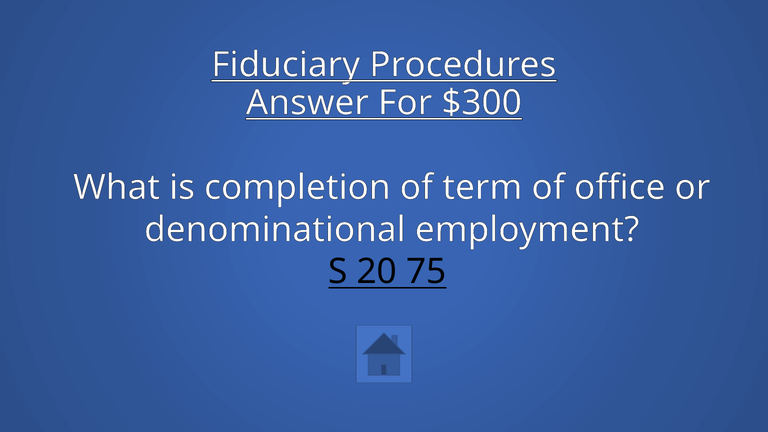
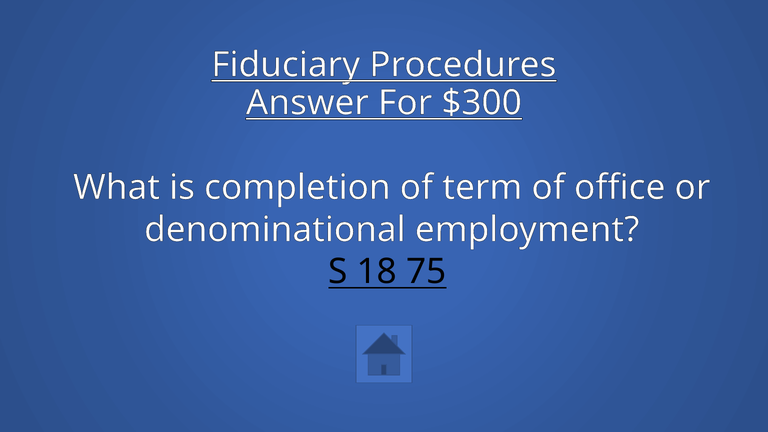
20: 20 -> 18 (377, 272)
